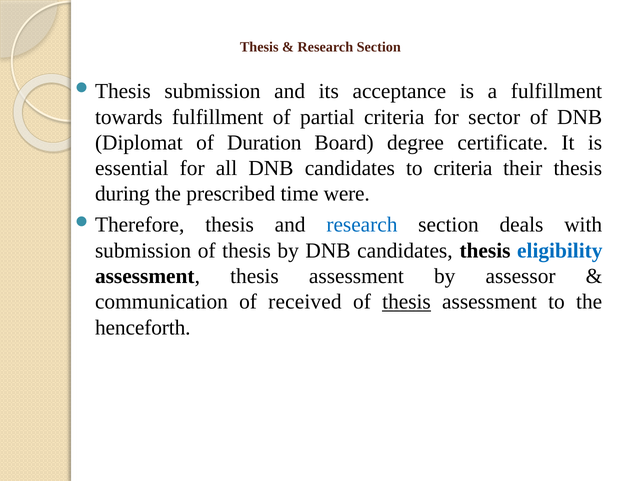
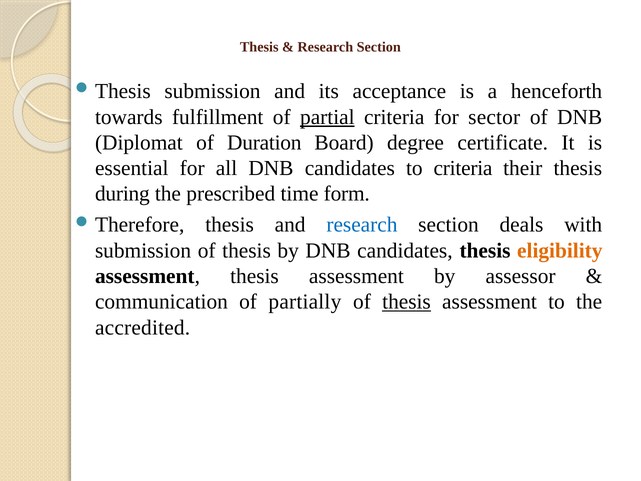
a fulfillment: fulfillment -> henceforth (557, 91)
partial underline: none -> present (327, 117)
were: were -> form (347, 194)
eligibility colour: blue -> orange (560, 250)
received: received -> partially (305, 302)
henceforth: henceforth -> accredited (143, 327)
